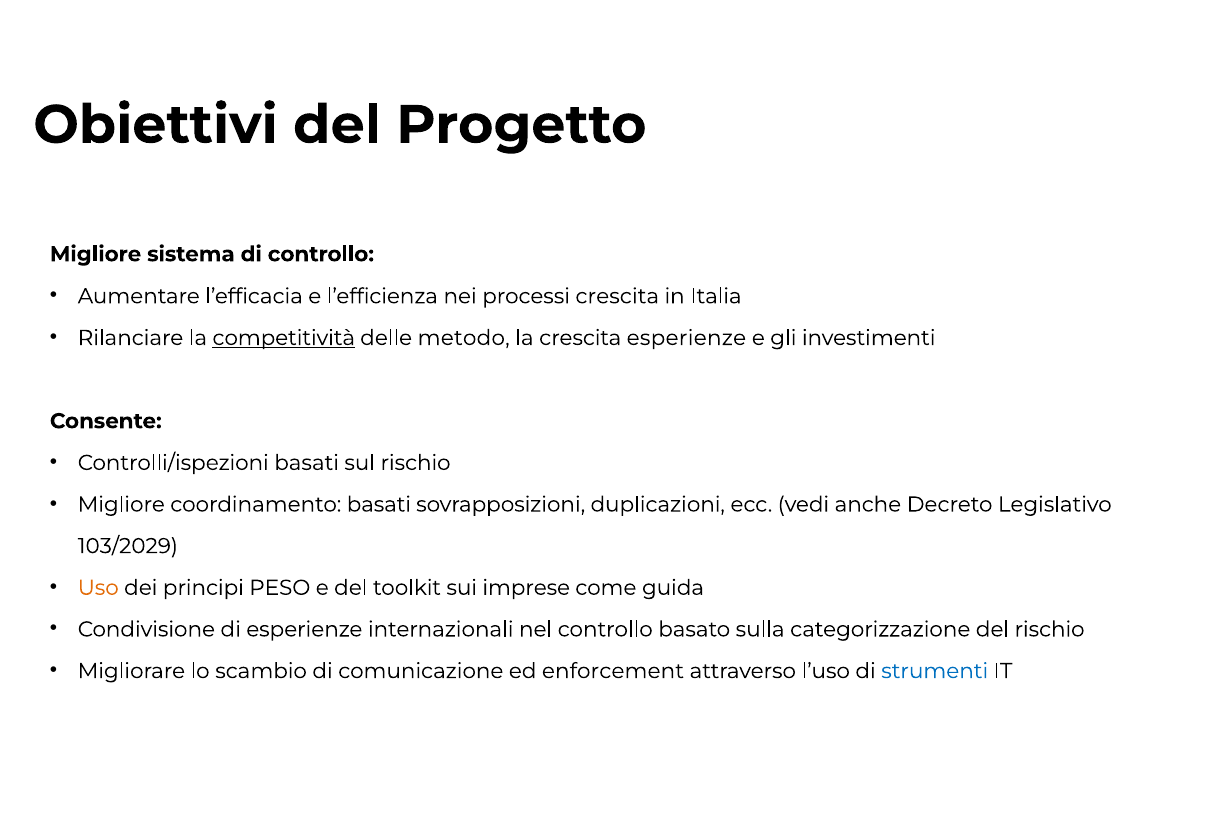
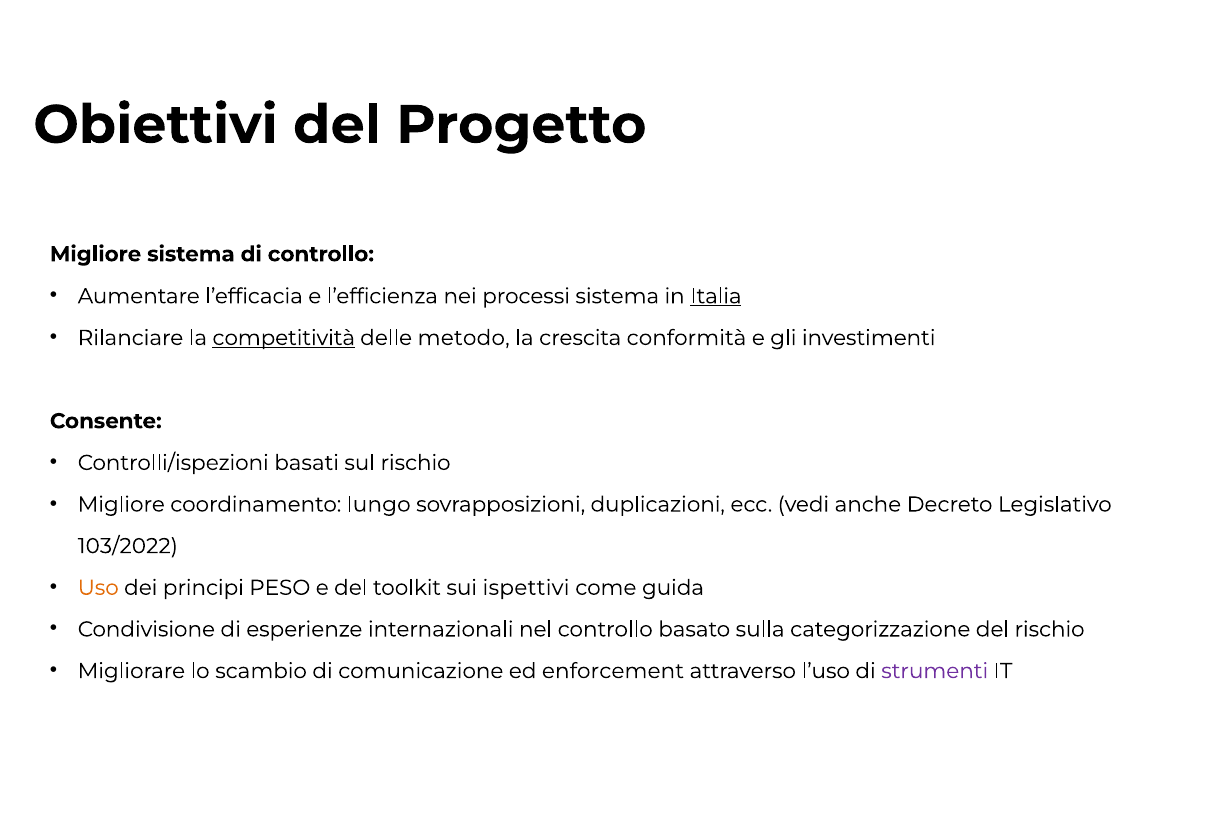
processi crescita: crescita -> sistema (617, 296)
Italia underline: none -> present (716, 296)
crescita esperienze: esperienze -> conformità (686, 338)
coordinamento basati: basati -> lungo (379, 505)
103/2029: 103/2029 -> 103/2022 (128, 546)
imprese: imprese -> ispettivi (526, 588)
strumenti colour: blue -> purple (935, 671)
